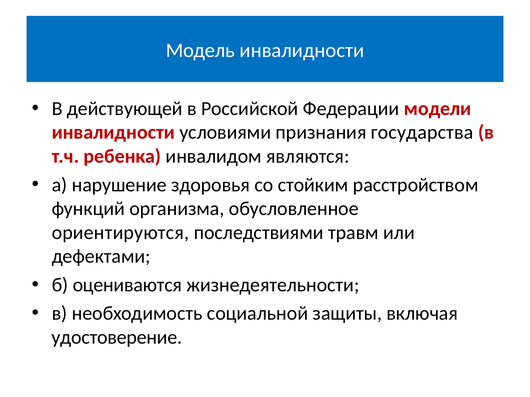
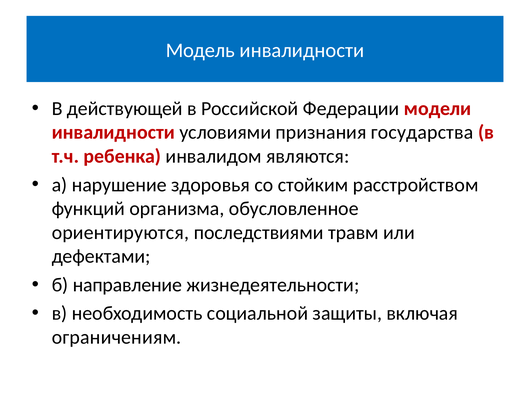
оцениваются: оцениваются -> направление (127, 285)
удостоверение: удостоверение -> ограничениям (117, 338)
